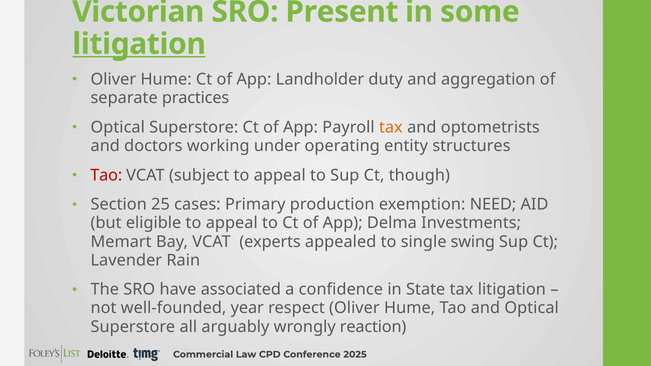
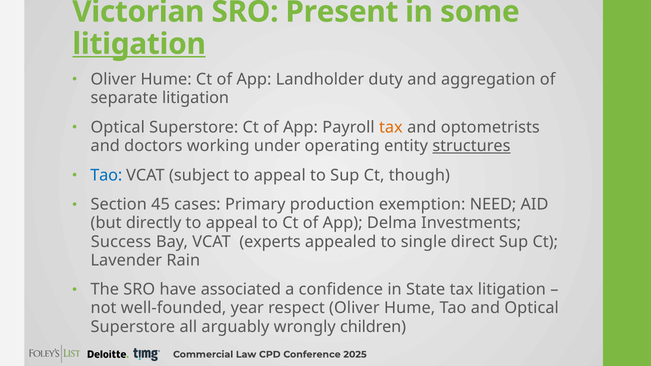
separate practices: practices -> litigation (196, 98)
structures underline: none -> present (471, 146)
Tao colour: red -> blue (106, 175)
25: 25 -> 45 (161, 205)
eligible: eligible -> directly (154, 223)
Memart: Memart -> Success (121, 242)
swing: swing -> direct (473, 242)
reaction: reaction -> children (373, 327)
